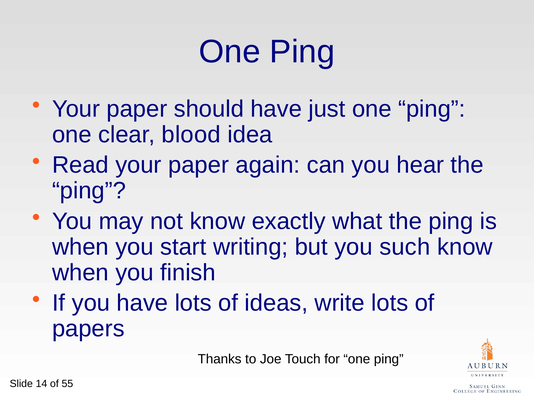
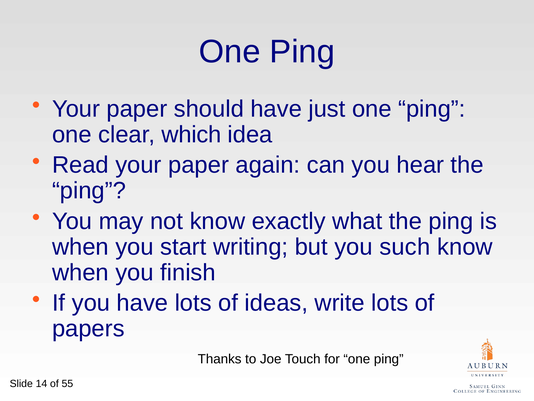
blood: blood -> which (191, 134)
